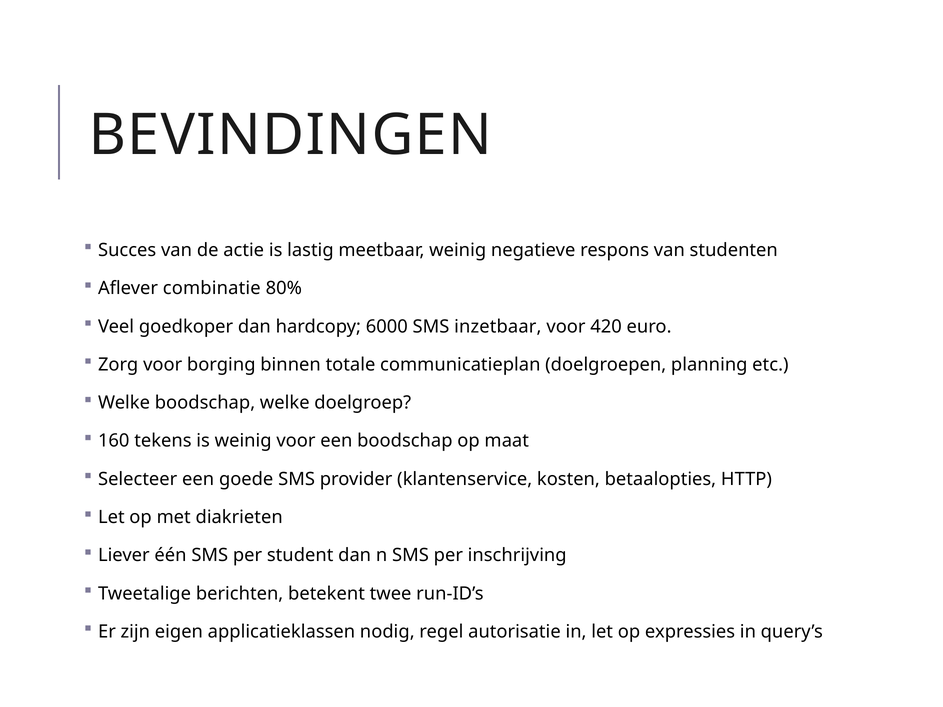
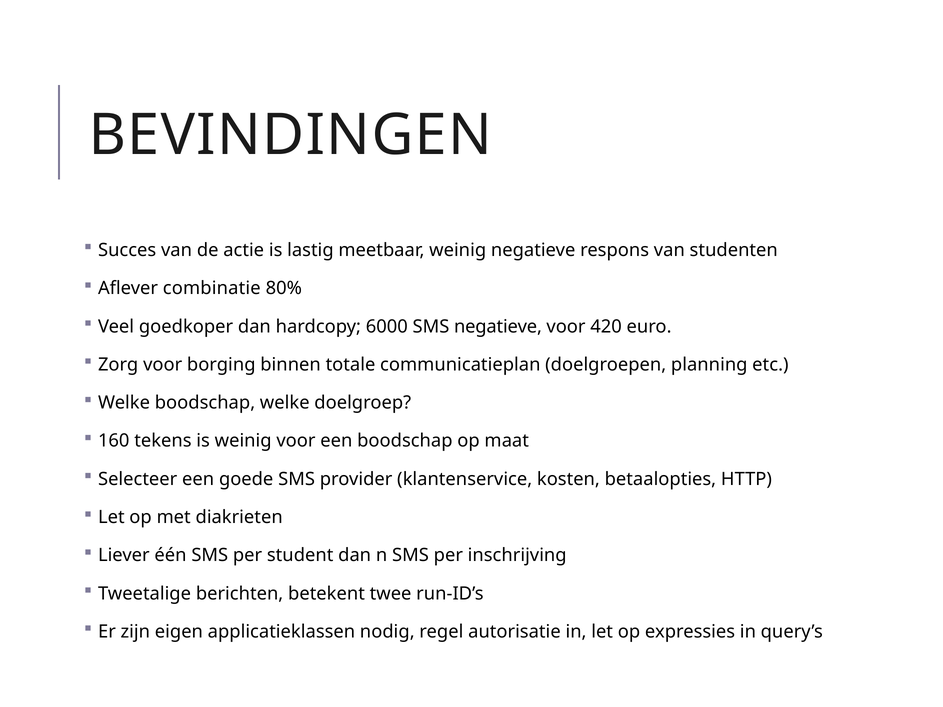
SMS inzetbaar: inzetbaar -> negatieve (498, 327)
